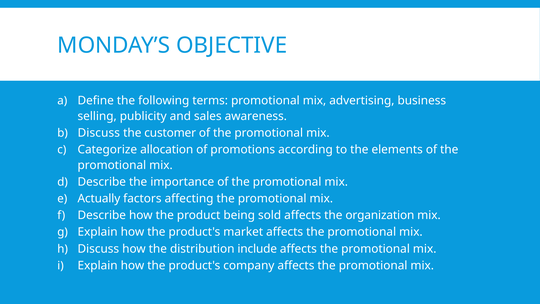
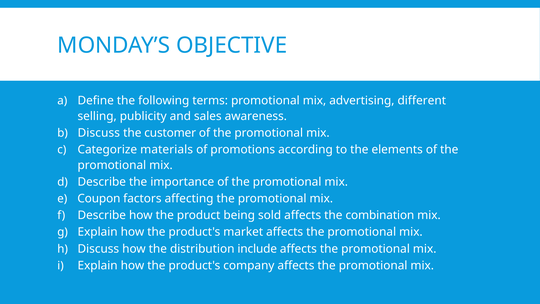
business: business -> different (422, 100)
allocation: allocation -> materials (167, 149)
Actually: Actually -> Coupon (99, 198)
organization: organization -> combination (380, 215)
